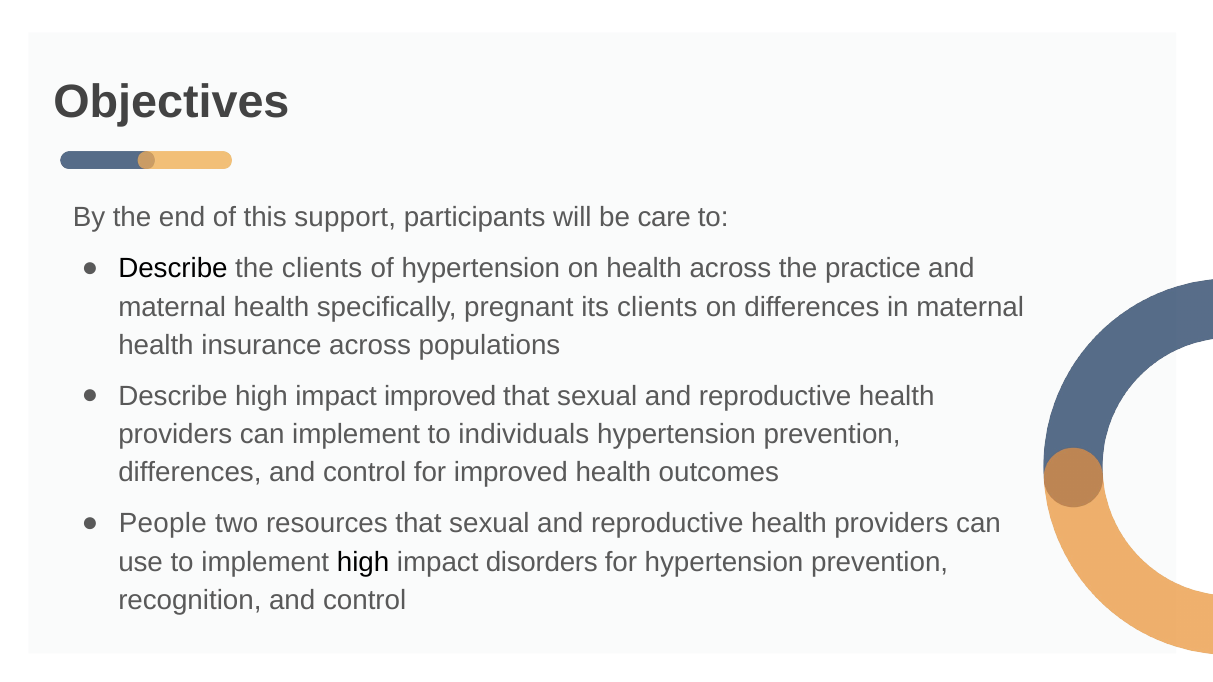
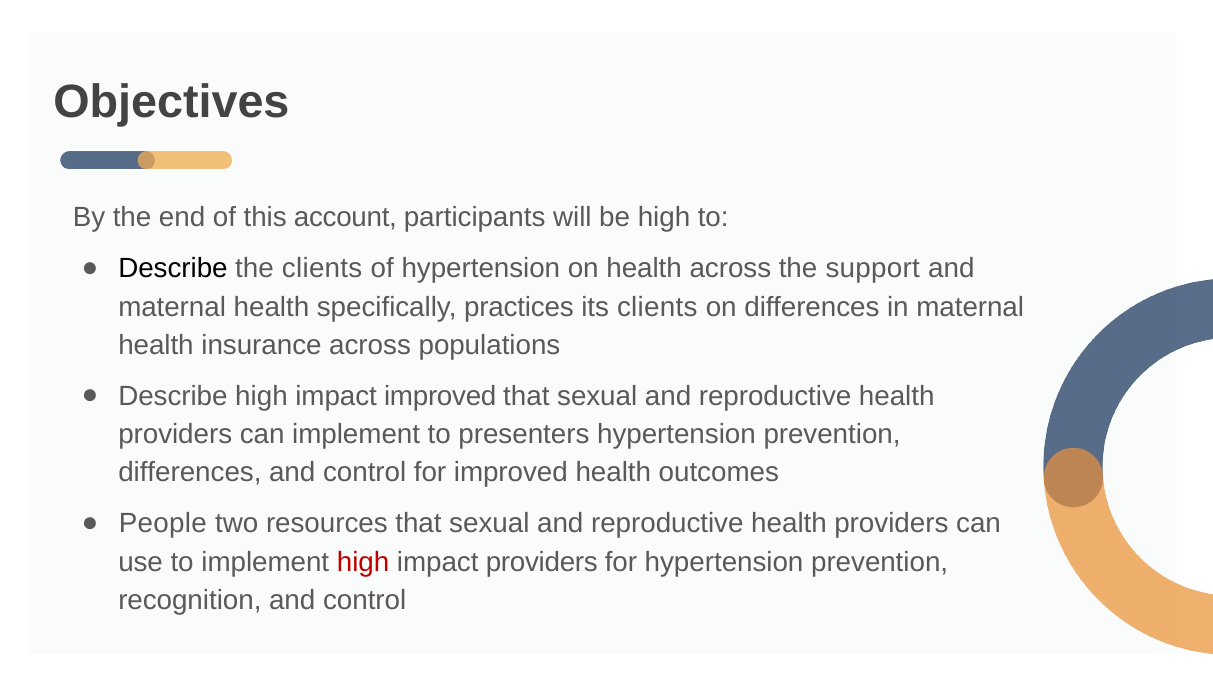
support: support -> account (345, 218)
be care: care -> high (664, 218)
practice: practice -> support (873, 269)
pregnant: pregnant -> practices (519, 307)
individuals: individuals -> presenters (524, 435)
high colour: black -> red (363, 562)
impact disorders: disorders -> providers (542, 562)
